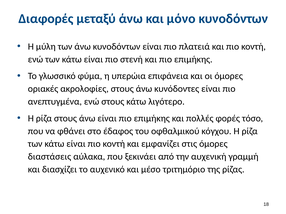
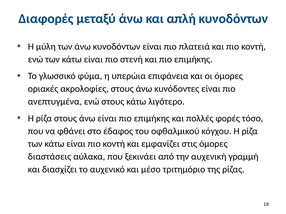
μόνο: μόνο -> απλή (181, 19)
